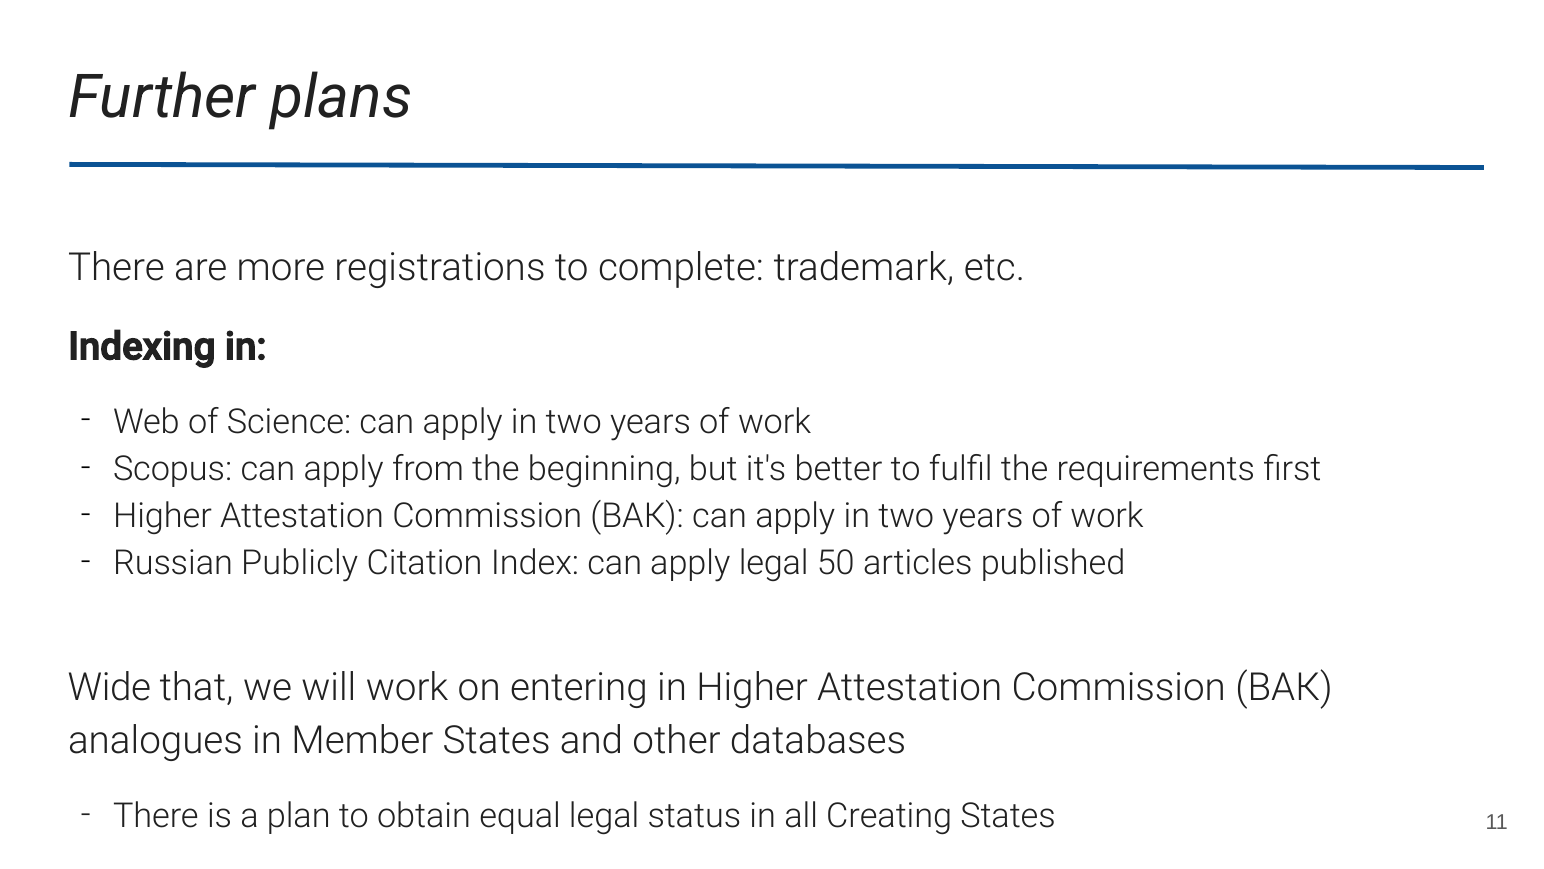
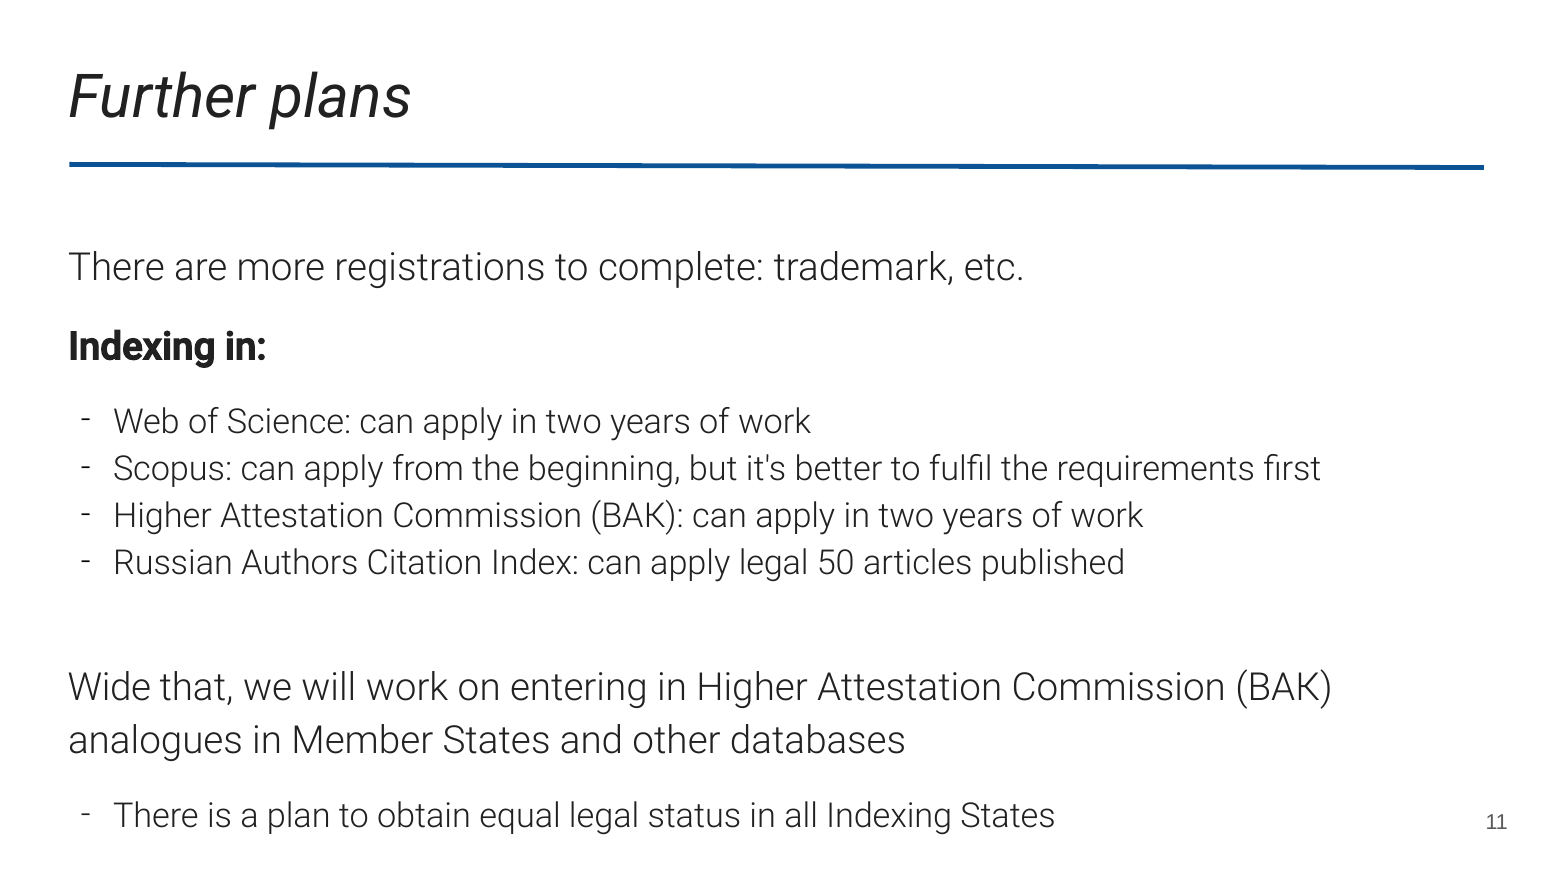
Publicly: Publicly -> Authors (300, 563)
all Creating: Creating -> Indexing (889, 816)
